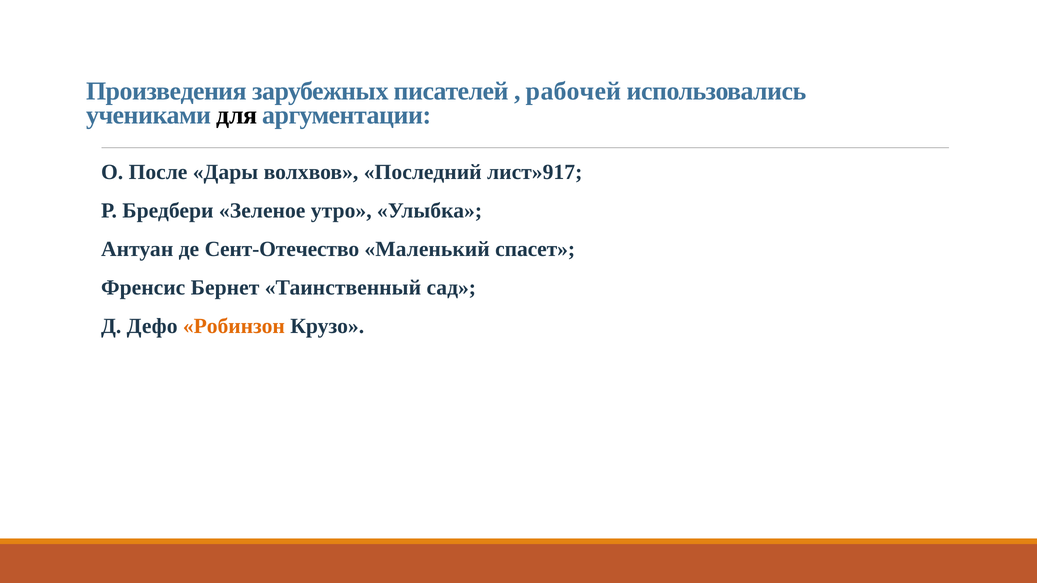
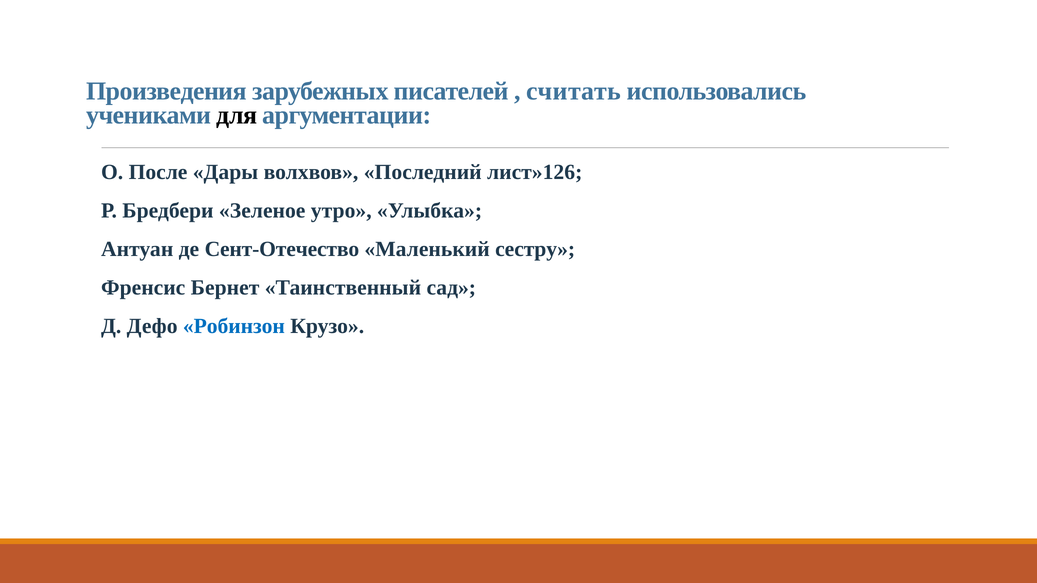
рабочей: рабочей -> считать (574, 91)
лист»917: лист»917 -> лист»126 (535, 172)
спасет: спасет -> сестру (535, 249)
Робинзон colour: orange -> blue (234, 326)
